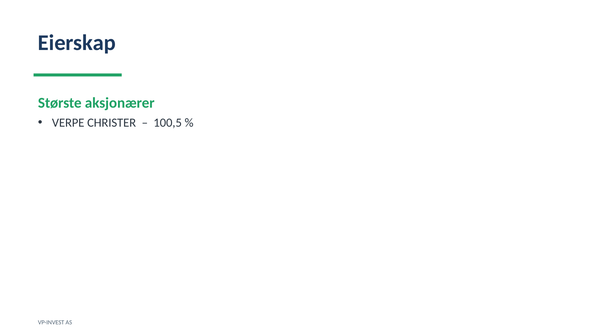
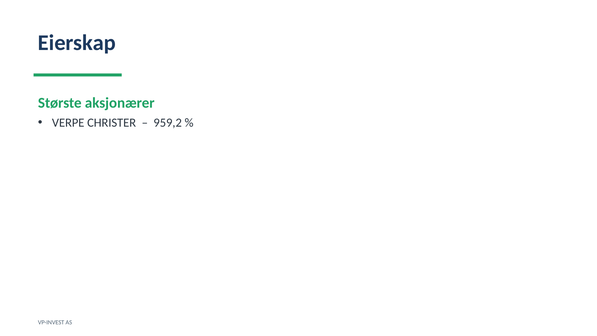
100,5: 100,5 -> 959,2 (168, 123)
